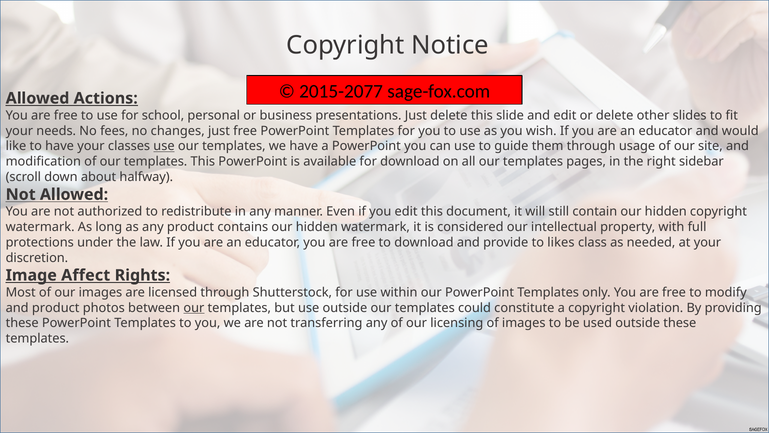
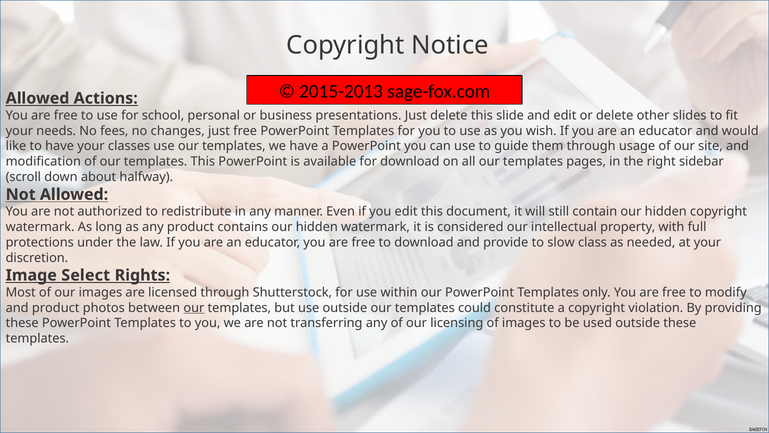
2015-2077: 2015-2077 -> 2015-2013 (341, 91)
use underline: present -> none (164, 146)
likes: likes -> slow (561, 242)
Affect: Affect -> Select (86, 275)
